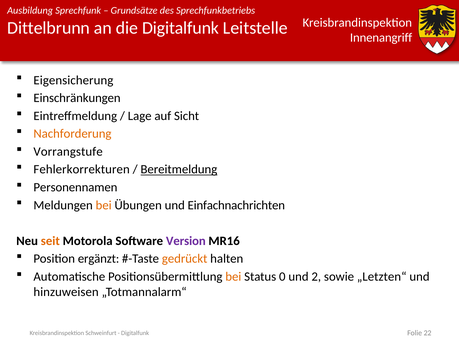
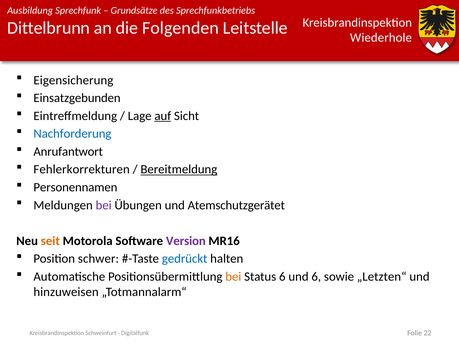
die Digitalfunk: Digitalfunk -> Folgenden (180, 28)
Innenangriff: Innenangriff -> Wiederhole (381, 38)
Einschränkungen: Einschränkungen -> Einsatzgebunden (77, 98)
auf underline: none -> present (163, 116)
Nachforderung colour: orange -> blue (72, 134)
Vorrangstufe: Vorrangstufe -> Anrufantwort (68, 152)
bei colour: orange -> purple (104, 205)
Einfachnachrichten: Einfachnachrichten -> Atemschutzgerätet (236, 205)
ergänzt: ergänzt -> schwer (98, 259)
gedrückt colour: orange -> blue (185, 259)
Status 0: 0 -> 6 (282, 277)
und 2: 2 -> 6 (316, 277)
